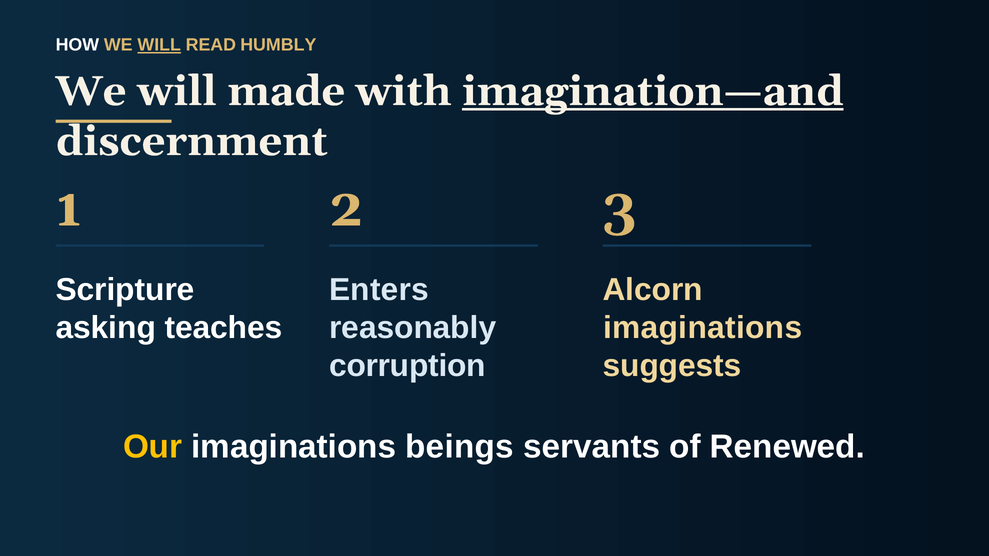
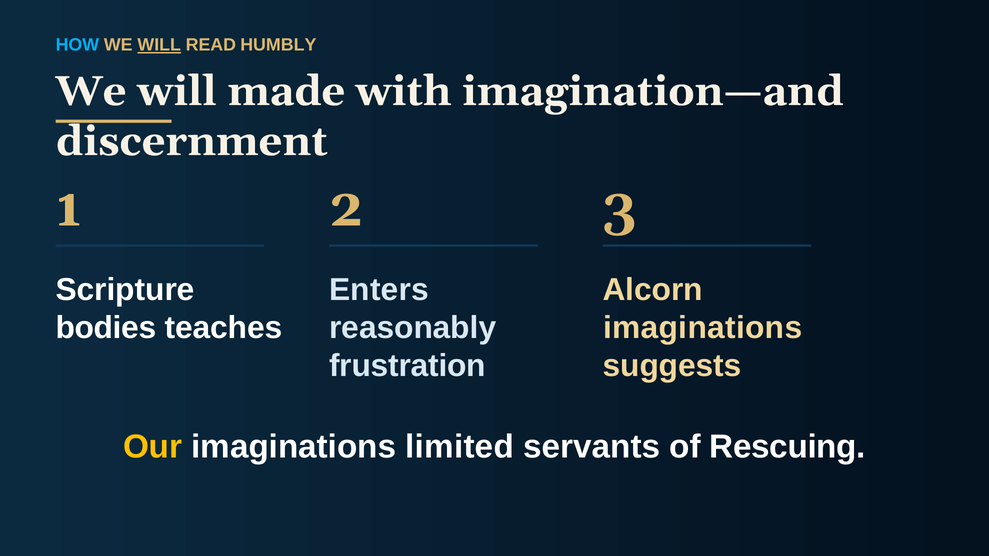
HOW colour: white -> light blue (77, 45)
imagination—and underline: present -> none (653, 91)
asking: asking -> bodies (106, 328)
corruption: corruption -> frustration (407, 366)
beings: beings -> limited (460, 447)
Renewed: Renewed -> Rescuing (787, 447)
